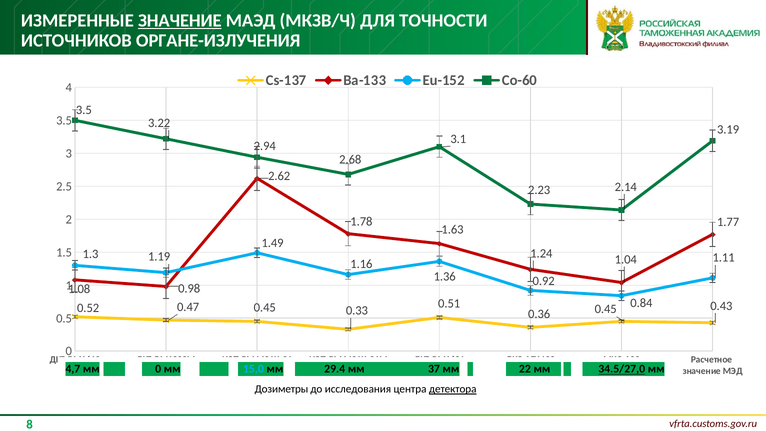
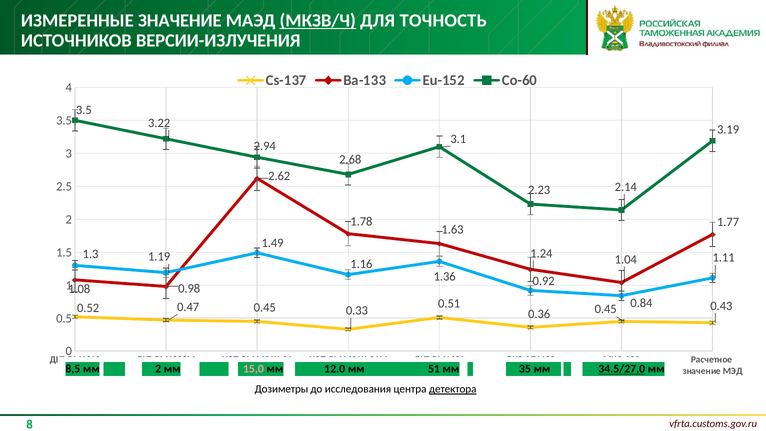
ЗНАЧЕНИЕ underline: present -> none (180, 21)
МКЗВ/Ч underline: none -> present (318, 21)
ТОЧНОСТИ: ТОЧНОСТИ -> ТОЧНОСТЬ (443, 21)
ОРГАНЕ-ИЗЛУЧЕНИЯ: ОРГАНЕ-ИЗЛУЧЕНИЯ -> ВЕРСИИ-ИЗЛУЧЕНИЯ (218, 41)
4,7: 4,7 -> 8,5 (73, 369)
мм 0: 0 -> 2 (158, 369)
15,0 colour: light blue -> pink (253, 369)
29.4: 29.4 -> 12.0 (335, 369)
37: 37 -> 51 (434, 369)
22: 22 -> 35 (525, 369)
